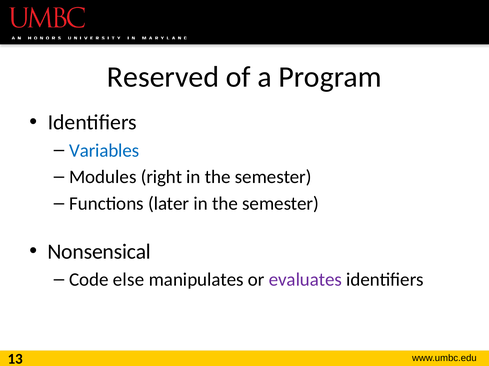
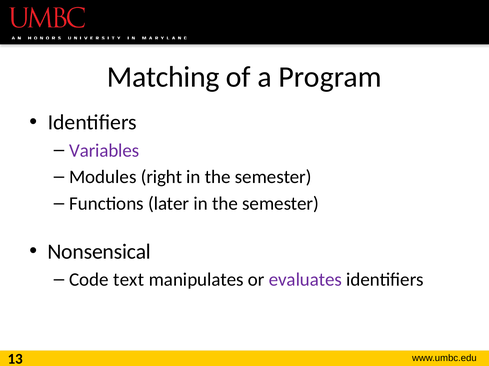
Reserved: Reserved -> Matching (163, 77)
Variables colour: blue -> purple (104, 151)
else: else -> text (129, 280)
